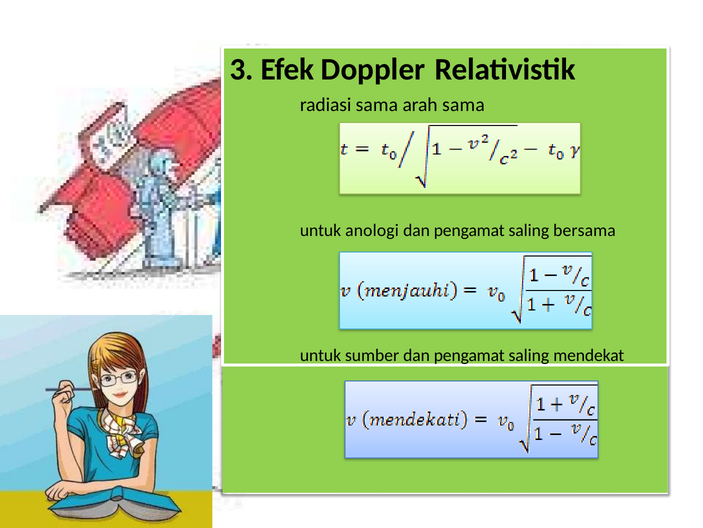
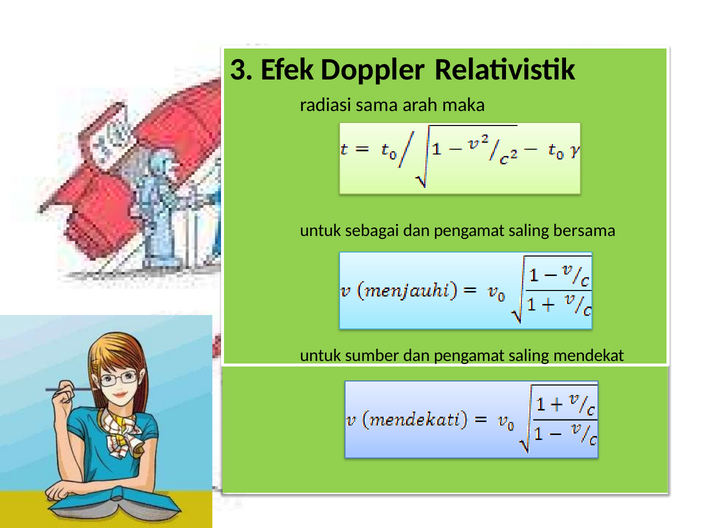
arah sama: sama -> maka (464, 104)
anologi: anologi -> sebagai (372, 230)
